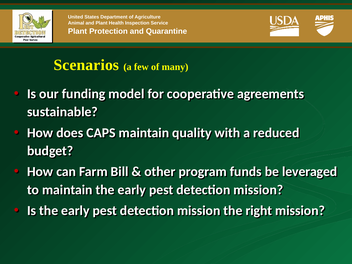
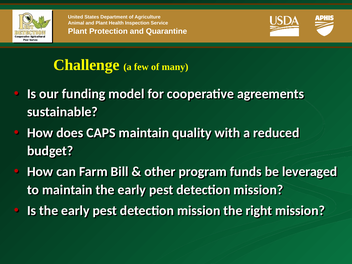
Scenarios: Scenarios -> Challenge (86, 65)
